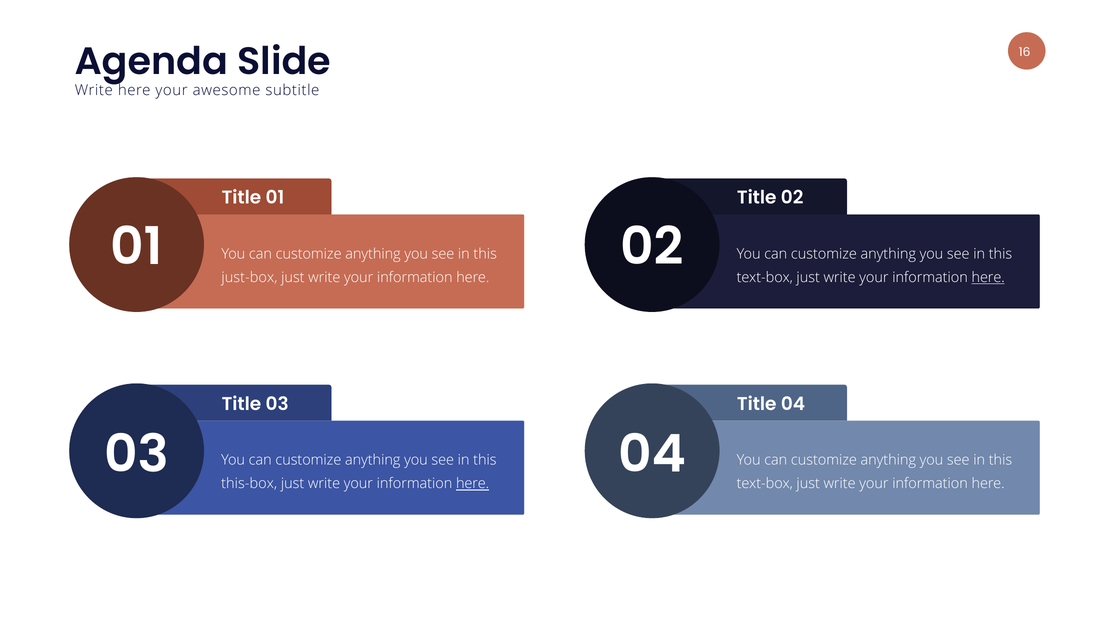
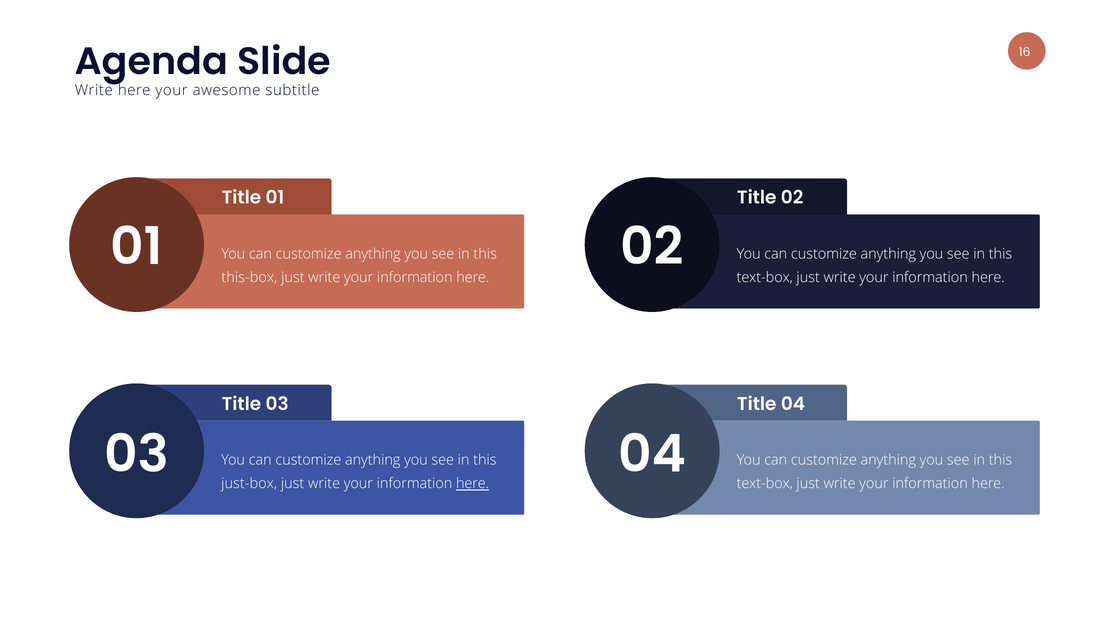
just-box: just-box -> this-box (249, 277)
here underline: present -> none (988, 277)
this-box: this-box -> just-box (249, 484)
